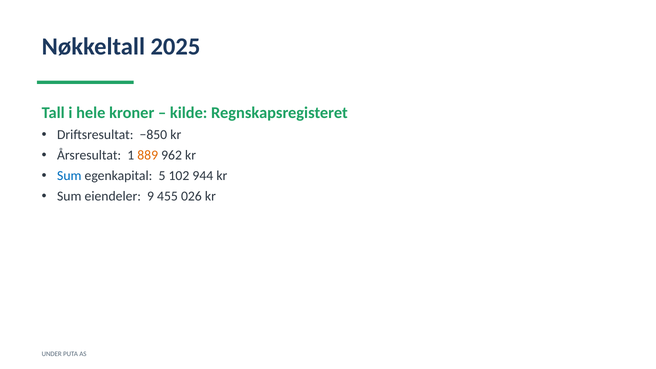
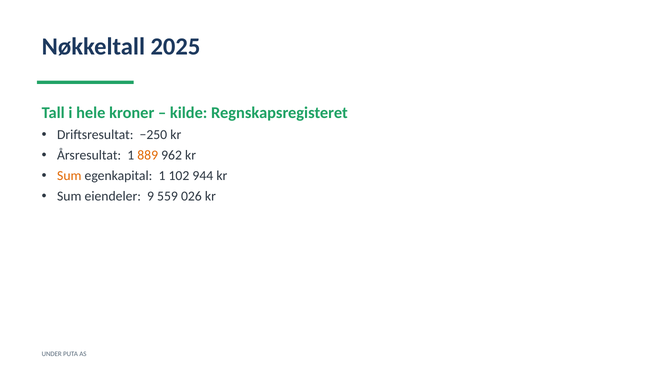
−850: −850 -> −250 (153, 135)
Sum colour: blue -> orange (69, 176)
egenkapital 5: 5 -> 1 (162, 176)
455: 455 -> 559 (167, 196)
